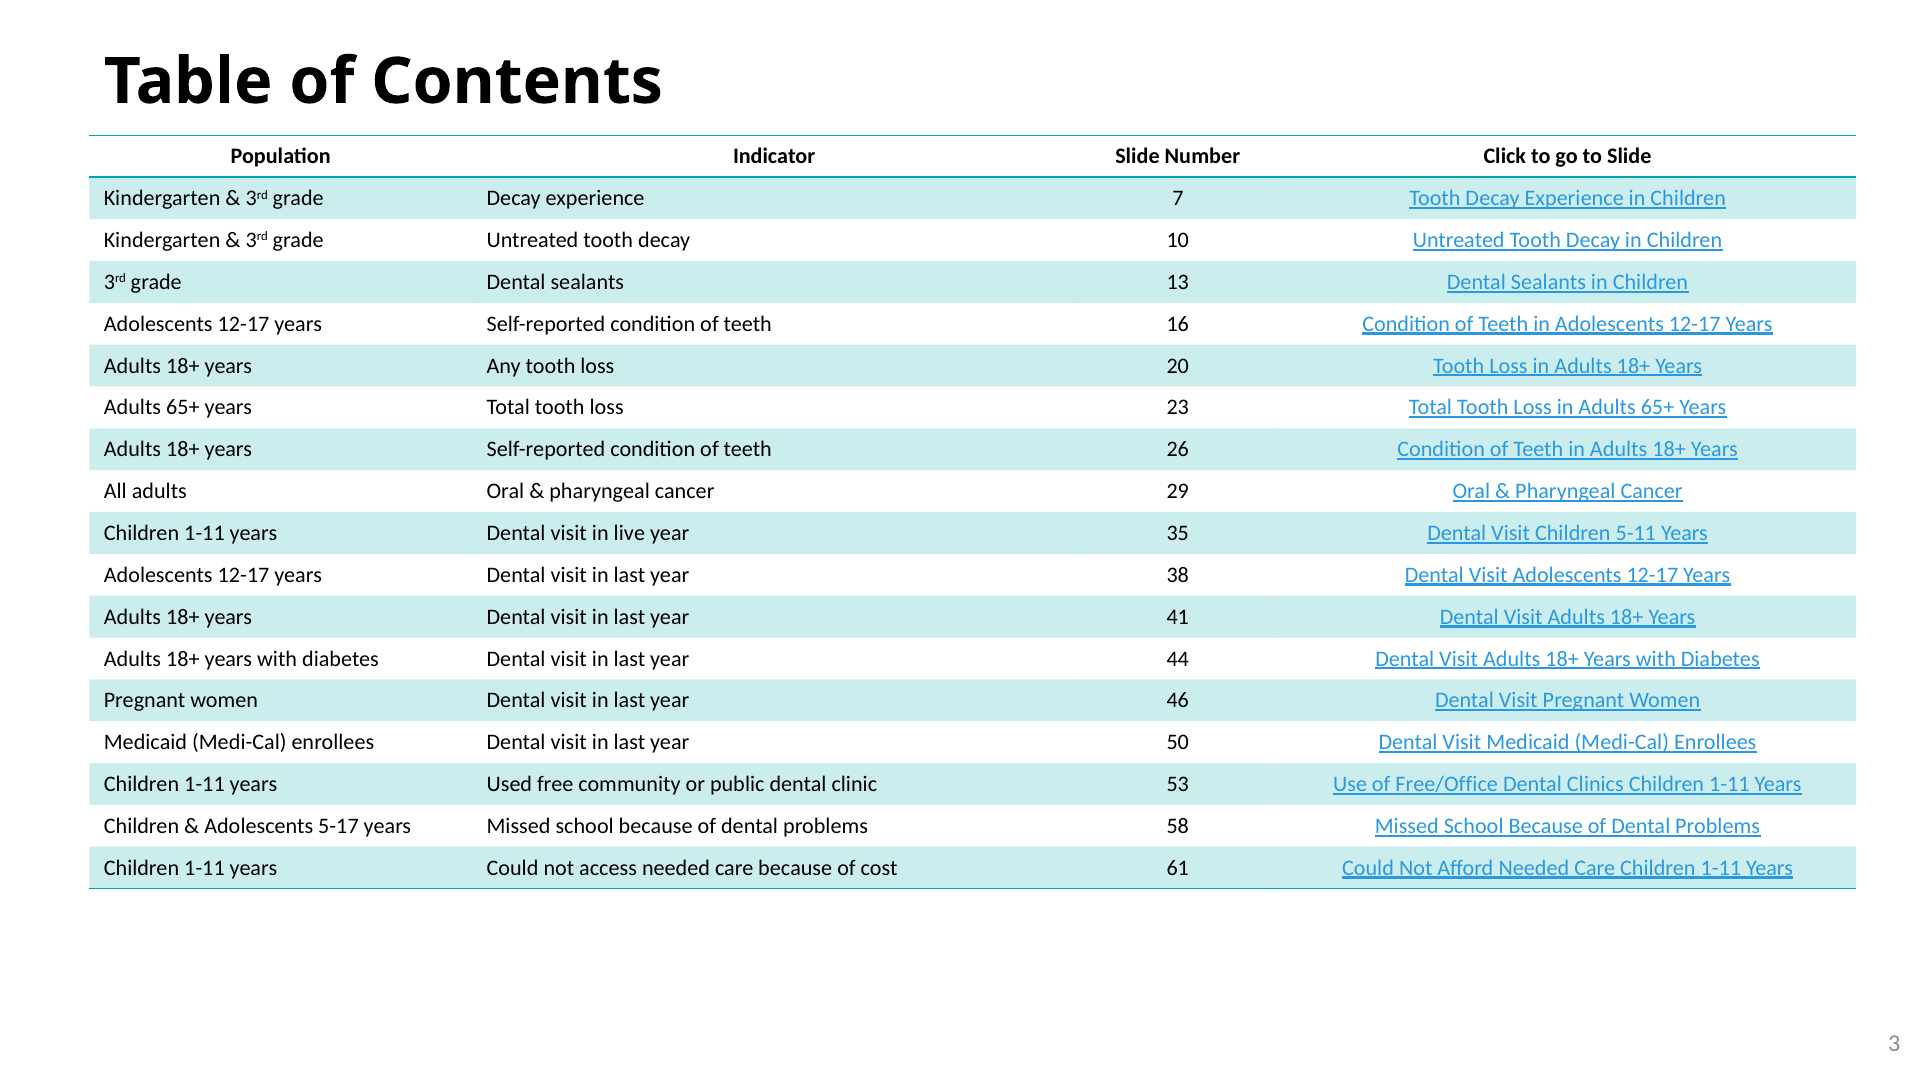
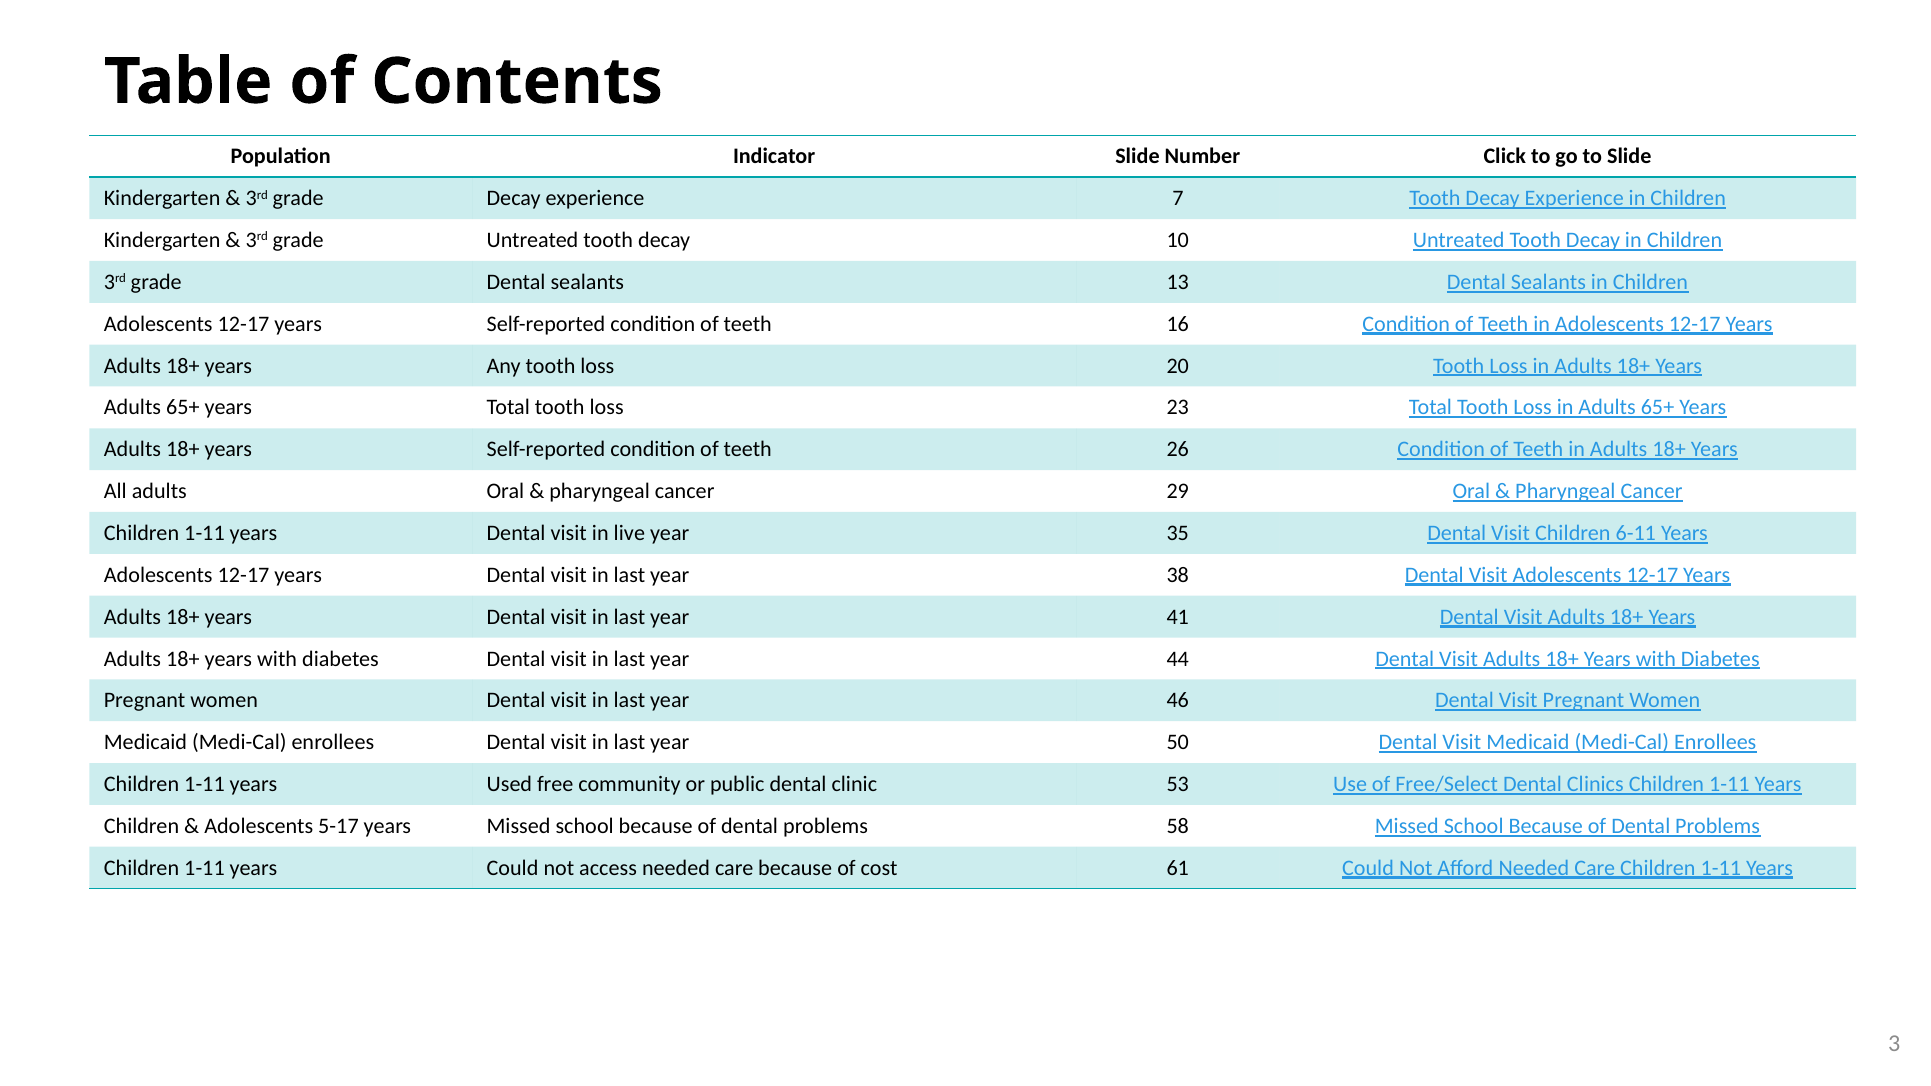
5-11: 5-11 -> 6-11 (1636, 533)
Free/Office: Free/Office -> Free/Select (1447, 784)
